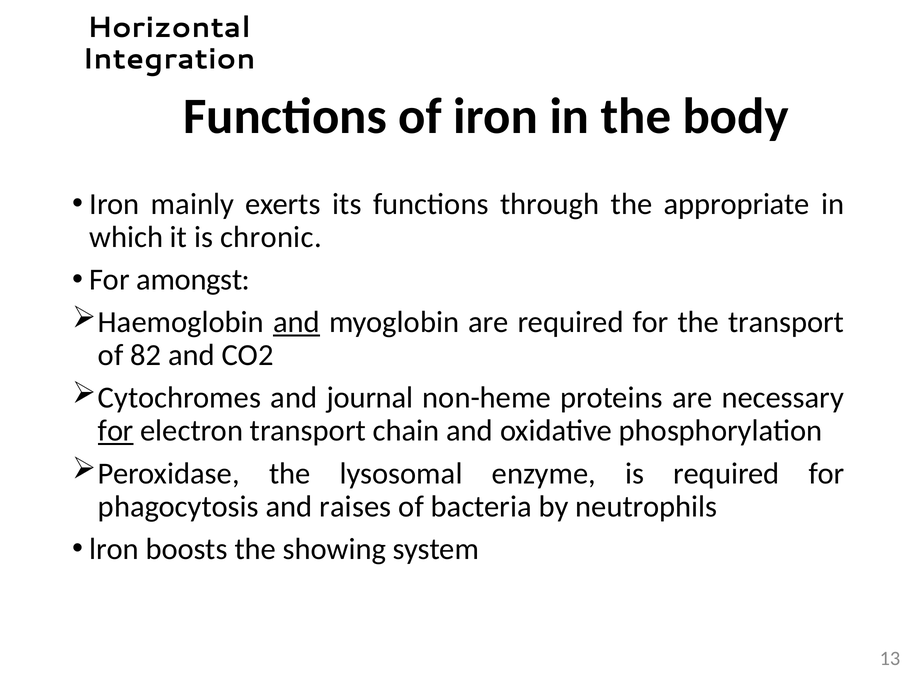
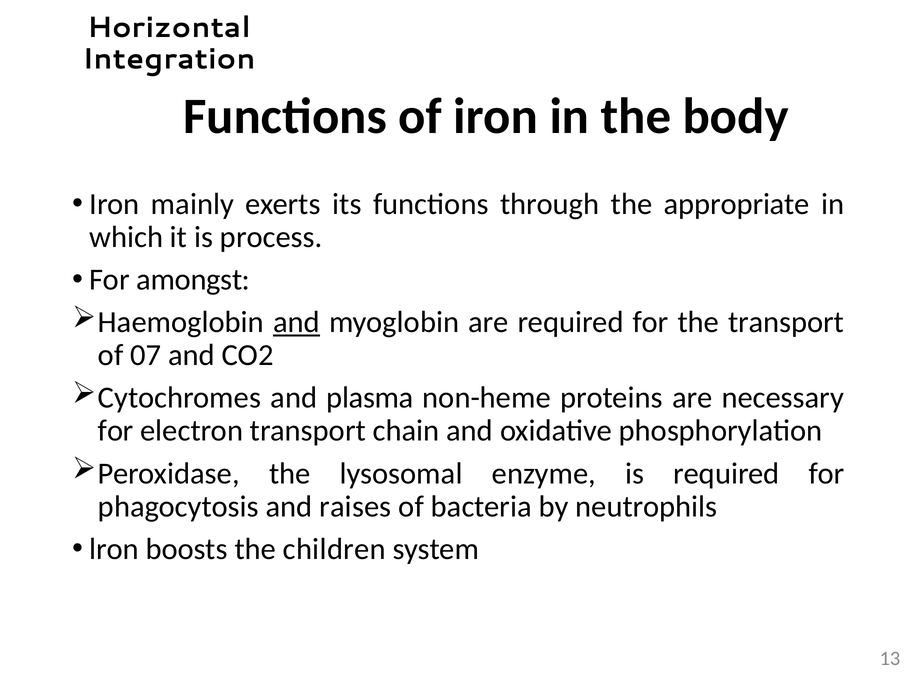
chronic: chronic -> process (271, 237)
82: 82 -> 07 (146, 355)
journal: journal -> plasma (370, 398)
for underline: present -> none (116, 431)
showing: showing -> children (334, 549)
